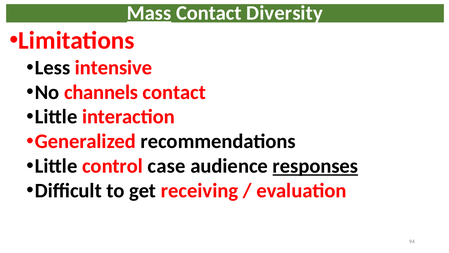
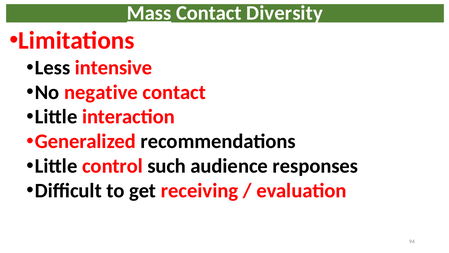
channels: channels -> negative (101, 92)
case: case -> such (167, 166)
responses underline: present -> none (315, 166)
